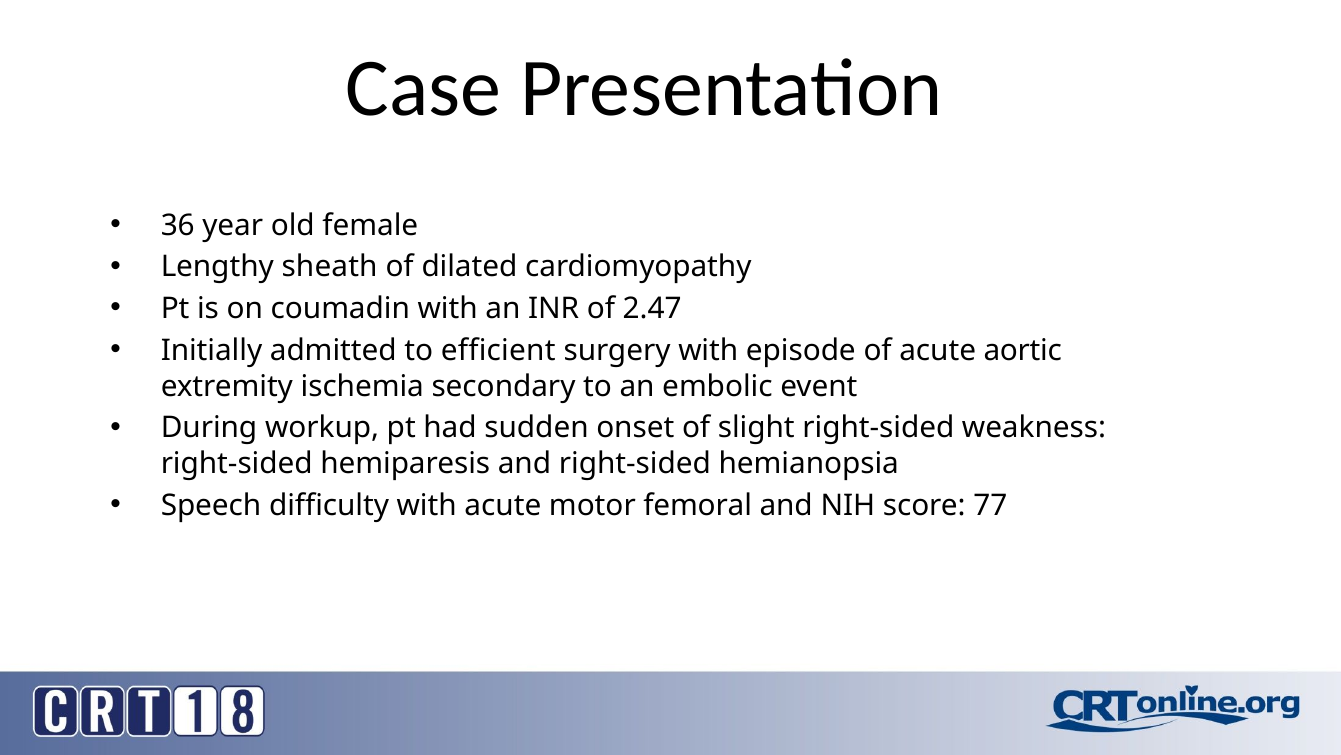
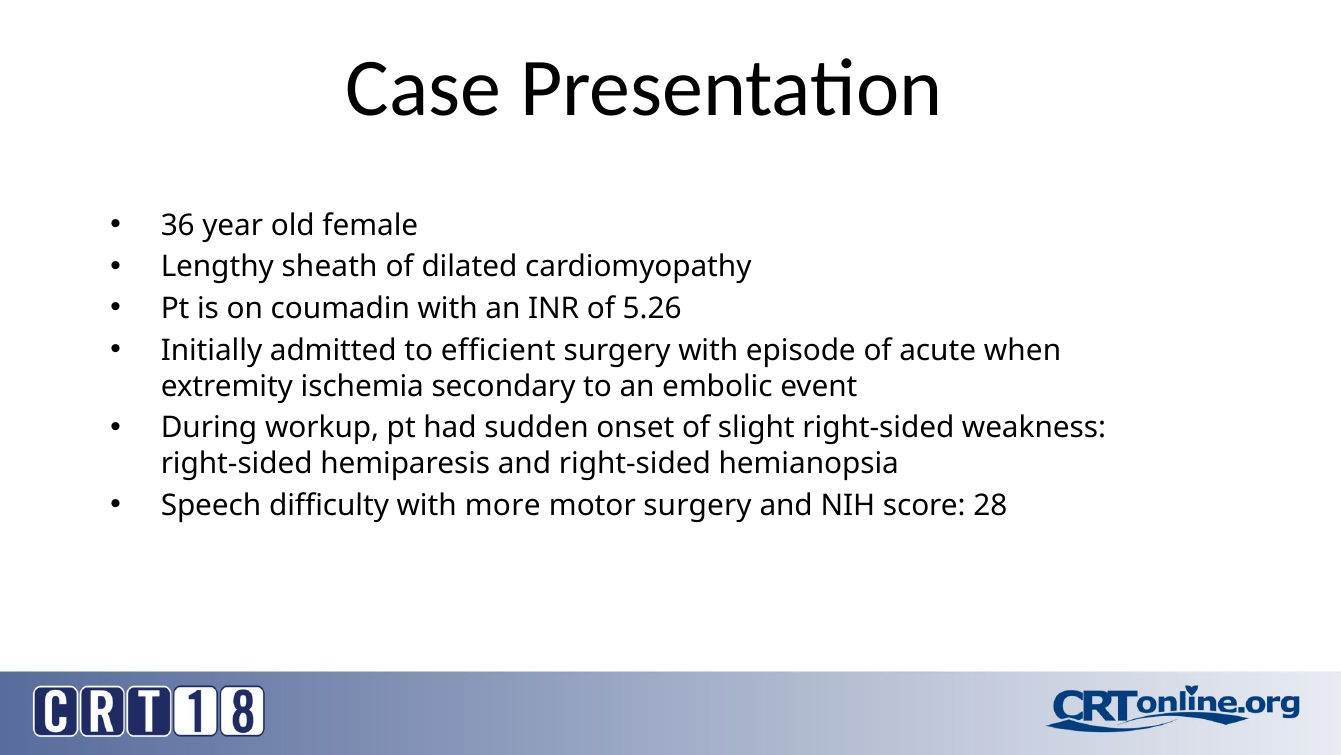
2.47: 2.47 -> 5.26 (652, 308)
aortic: aortic -> when (1022, 350)
with acute: acute -> more (503, 505)
motor femoral: femoral -> surgery (697, 505)
77: 77 -> 28 (990, 505)
